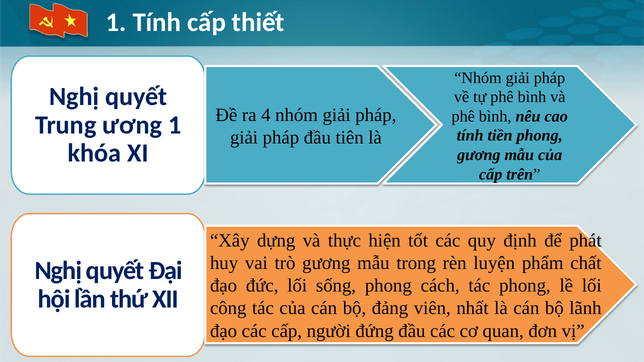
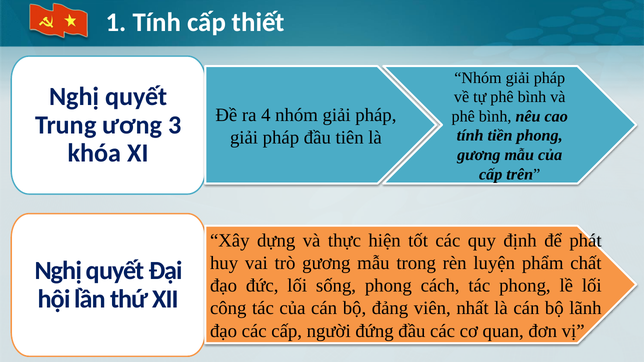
ương 1: 1 -> 3 (175, 125)
